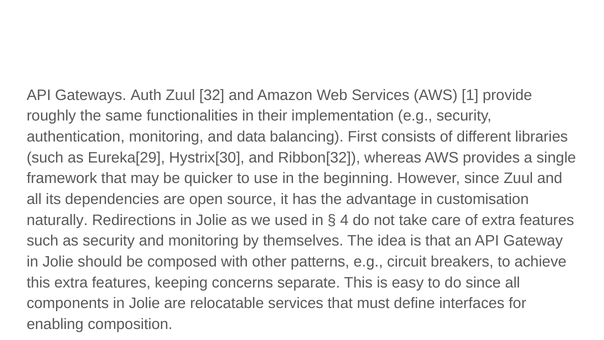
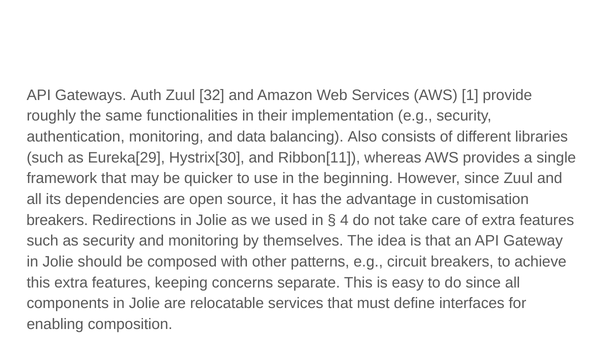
First: First -> Also (362, 137)
Ribbon[32: Ribbon[32 -> Ribbon[11 (319, 157)
naturally: naturally -> breakers (57, 220)
